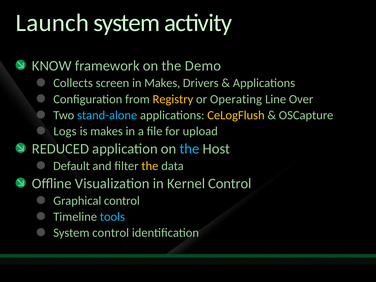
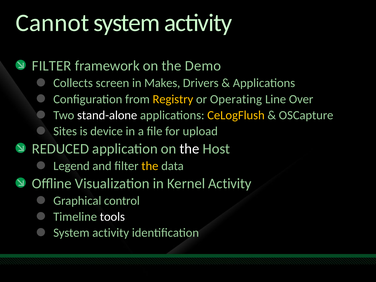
Launch: Launch -> Cannot (52, 23)
KNOW: KNOW -> FILTER (52, 66)
stand-alone colour: light blue -> white (107, 115)
Logs: Logs -> Sites (65, 131)
is makes: makes -> device (107, 131)
the colour: light blue -> white (190, 149)
Default: Default -> Legend (71, 166)
Kernel Control: Control -> Activity (230, 184)
tools colour: light blue -> white (112, 217)
control: control -> activity (111, 233)
